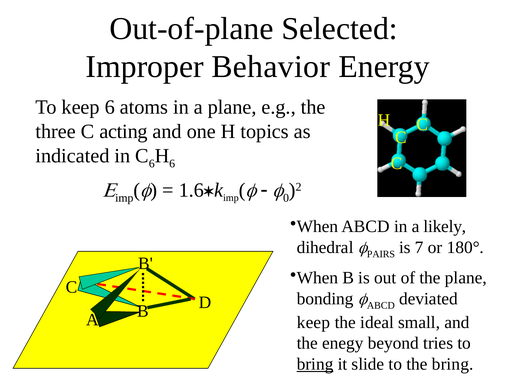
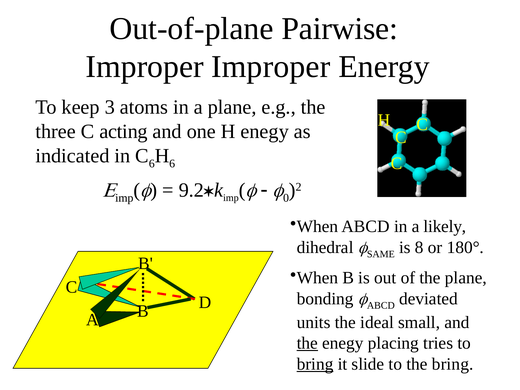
Selected: Selected -> Pairwise (340, 29)
Improper Behavior: Behavior -> Improper (271, 67)
keep 6: 6 -> 3 (110, 107)
H topics: topics -> enegy (265, 131)
1.6: 1.6 -> 9.2 (191, 190)
PAIRS: PAIRS -> SAME (381, 254)
7: 7 -> 8 (419, 247)
keep: keep -> units (314, 322)
the underline: none -> present (307, 343)
beyond: beyond -> placing (393, 343)
